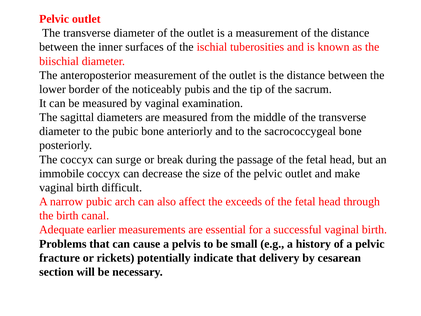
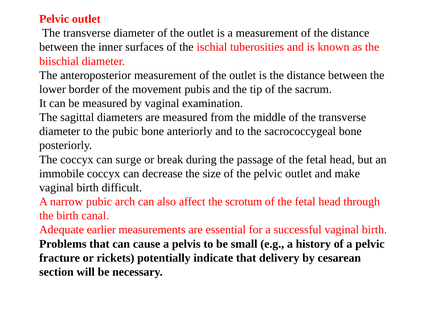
noticeably: noticeably -> movement (157, 89)
exceeds: exceeds -> scrotum (244, 202)
